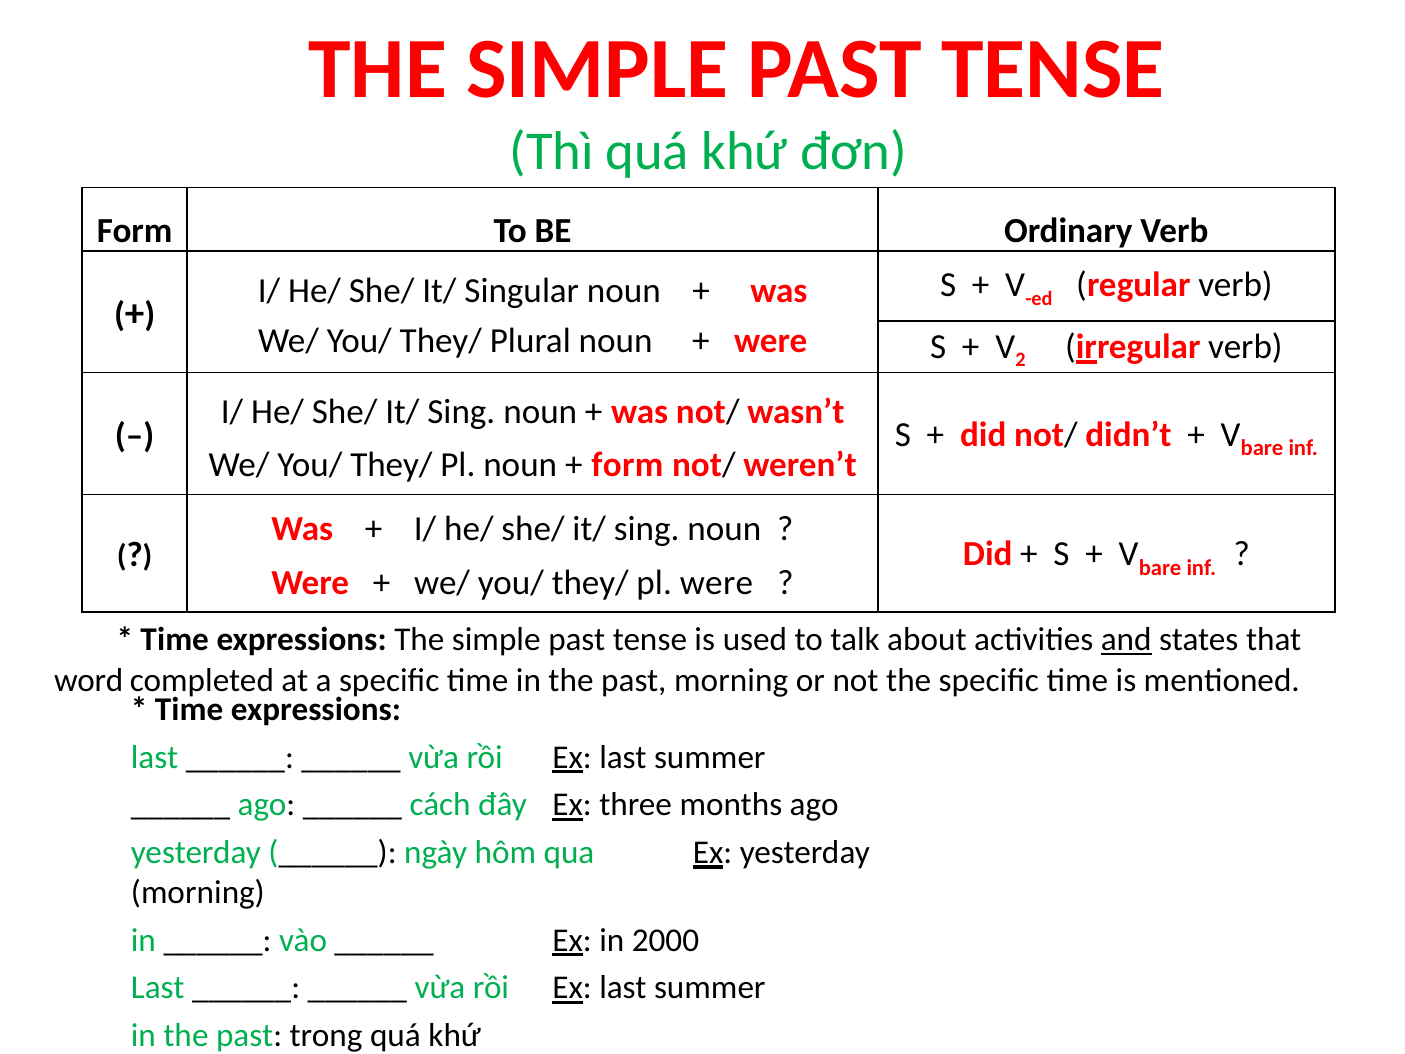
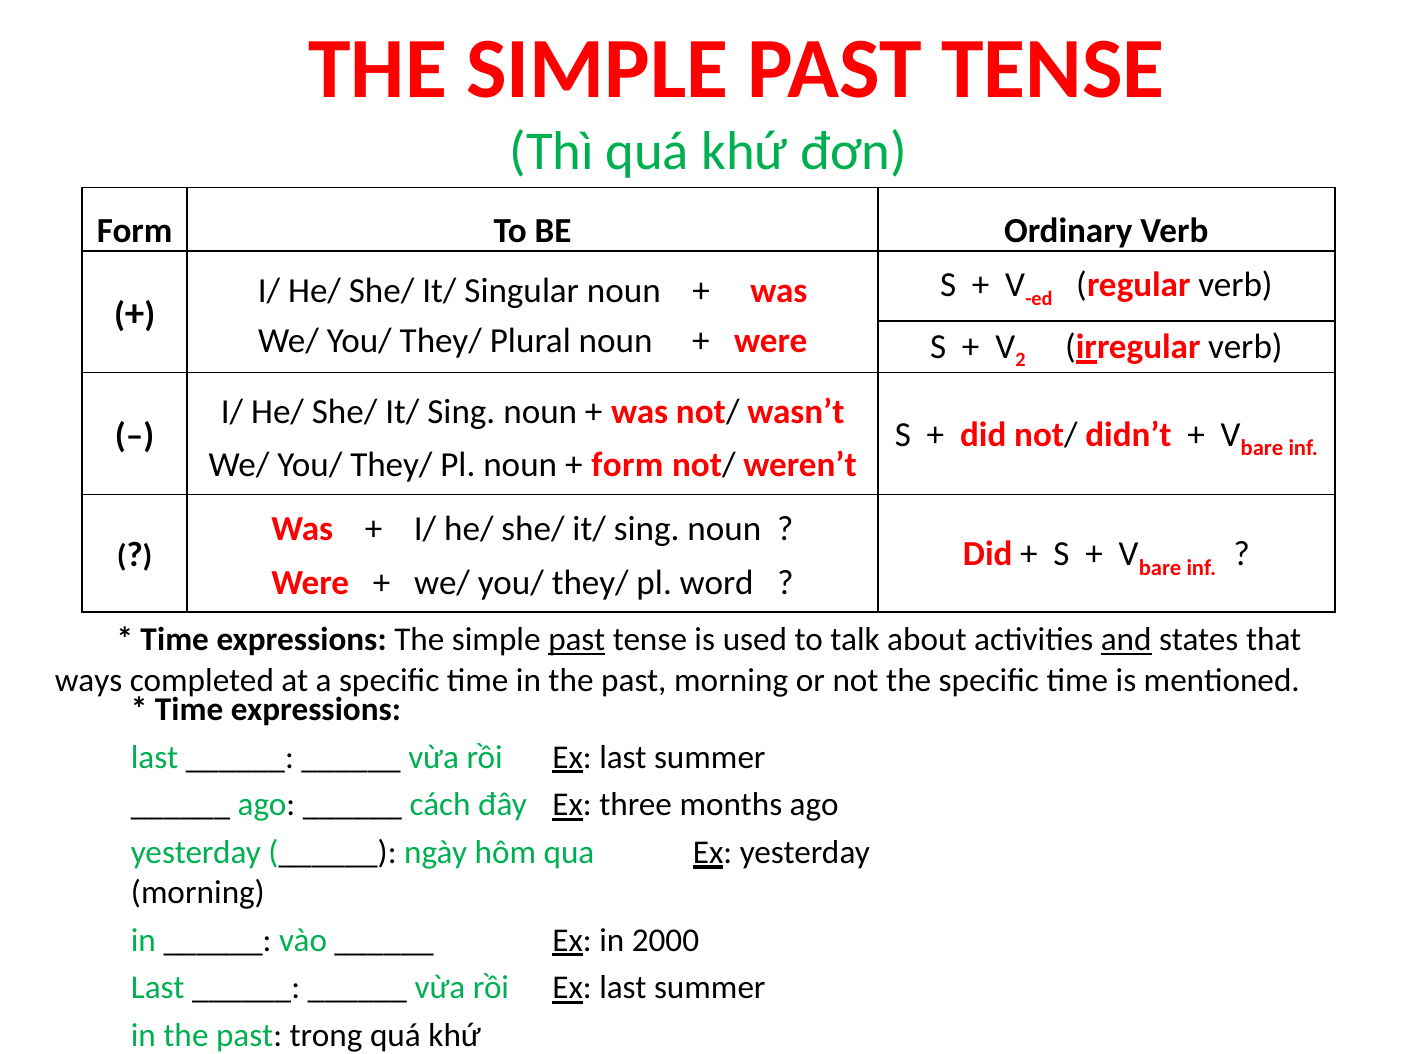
pl were: were -> word (717, 582)
past underline: none -> present (577, 639)
word: word -> ways (89, 680)
